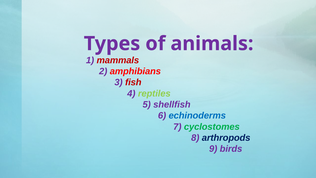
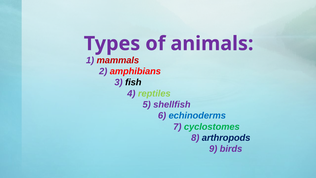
fish colour: red -> black (133, 82)
